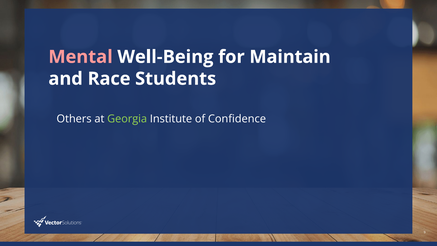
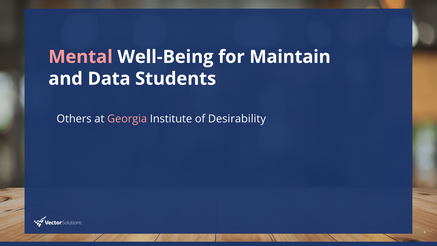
Race: Race -> Data (109, 79)
Georgia colour: light green -> pink (127, 119)
Confidence: Confidence -> Desirability (237, 119)
